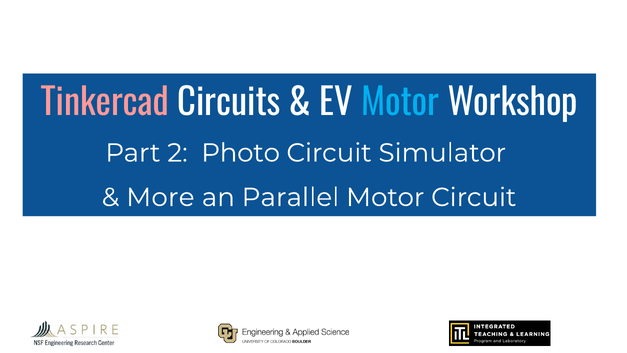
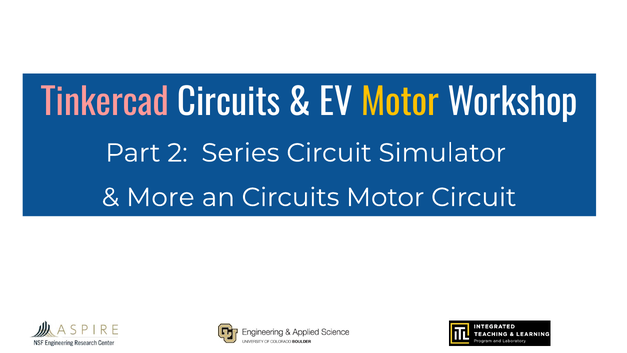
Motor colour: light blue -> yellow (400, 103)
Photo: Photo -> Series (240, 153)
an Parallel: Parallel -> Circuits (291, 197)
